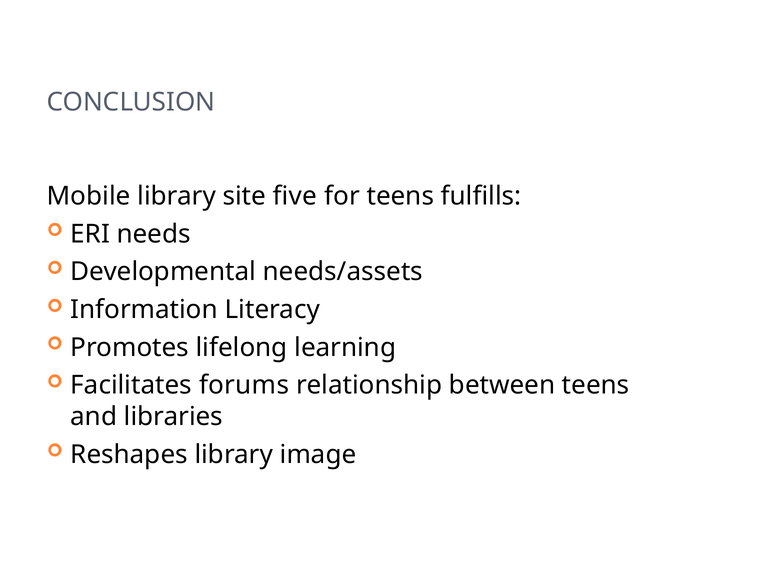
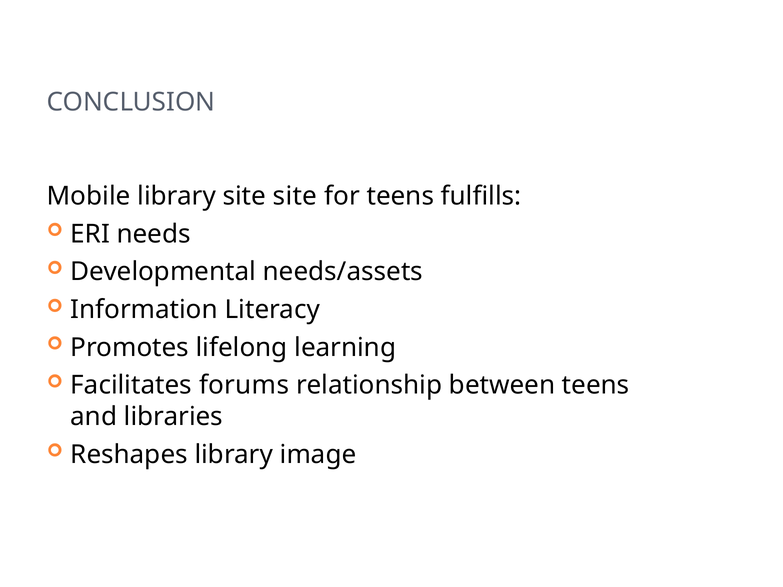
site five: five -> site (295, 196)
